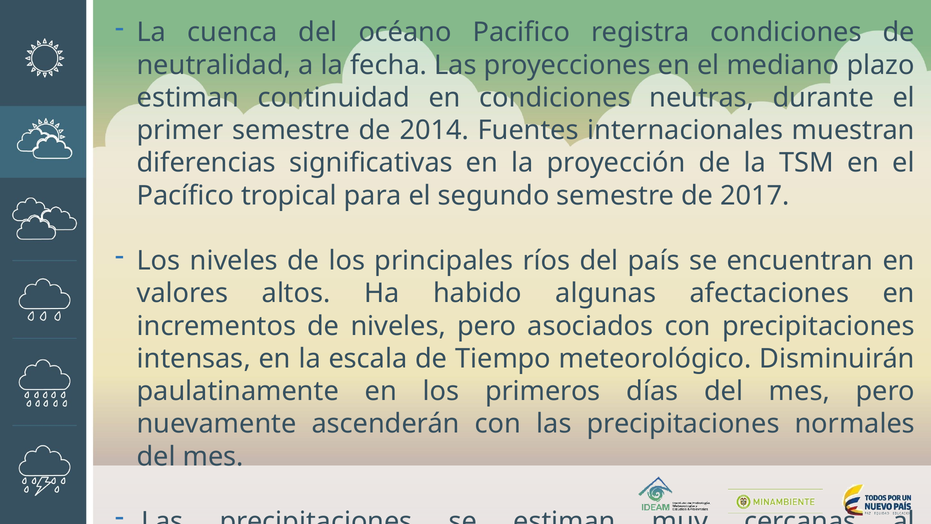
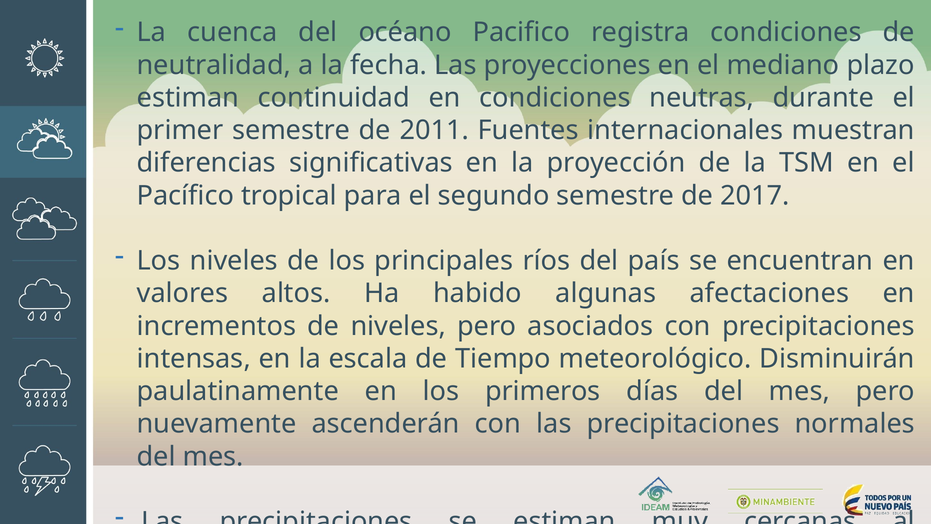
2014: 2014 -> 2011 (434, 130)
